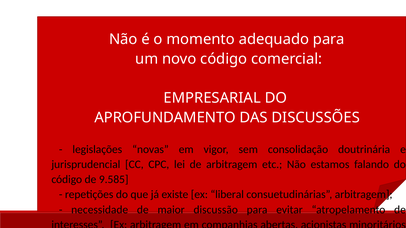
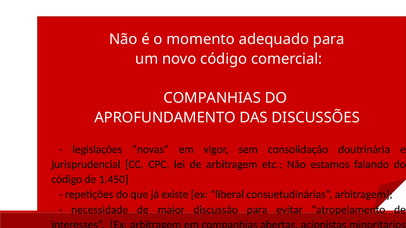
EMPRESARIAL: EMPRESARIAL -> COMPANHIAS (212, 98)
9.585: 9.585 -> 1.450 (114, 180)
